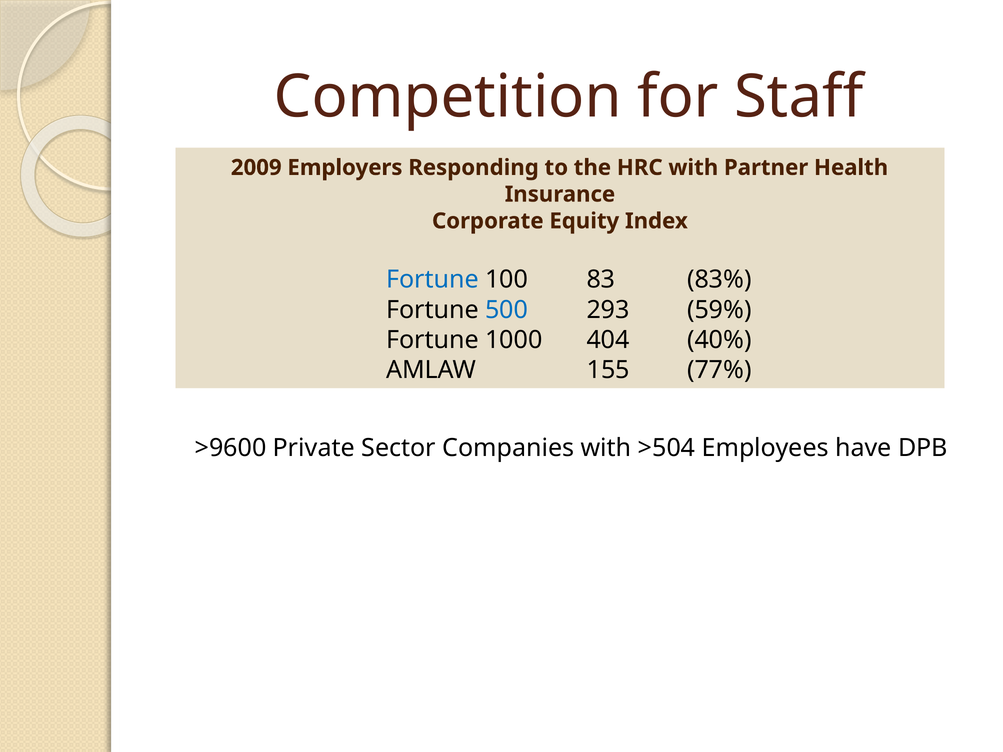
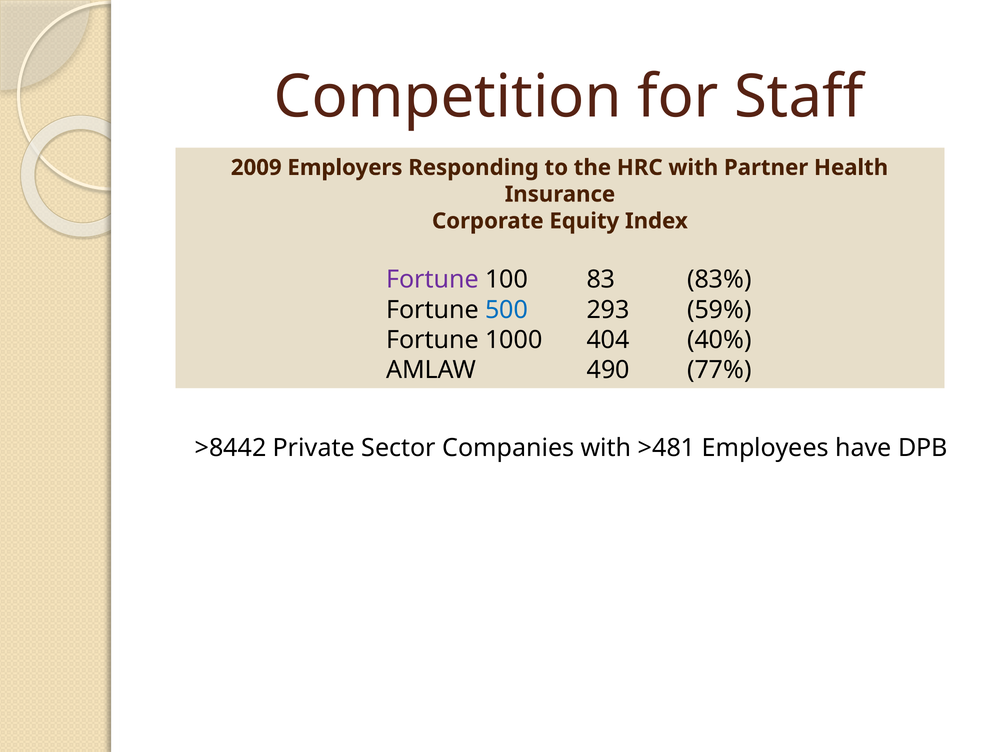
Fortune colour: blue -> purple (432, 280)
155: 155 -> 490 (608, 370)
>9600: >9600 -> >8442 (231, 448)
>504: >504 -> >481 (667, 448)
